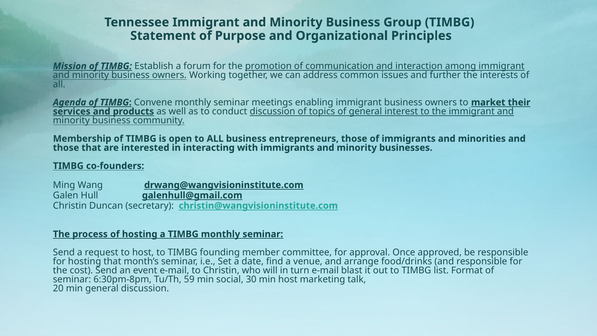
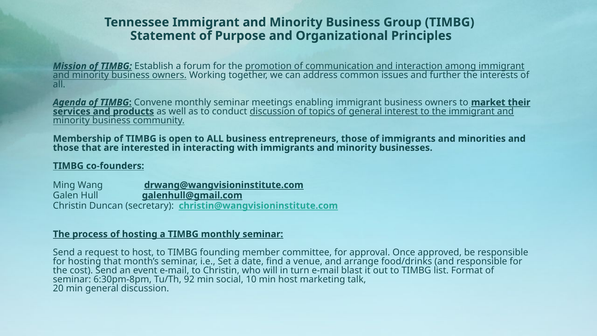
59: 59 -> 92 (189, 279)
30: 30 -> 10 (251, 279)
